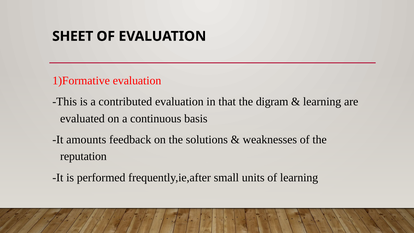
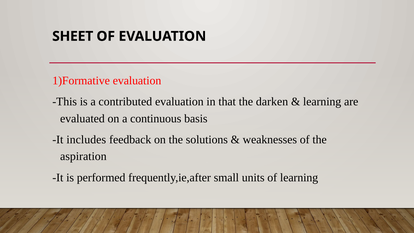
digram: digram -> darken (272, 102)
amounts: amounts -> includes (86, 140)
reputation: reputation -> aspiration (83, 156)
